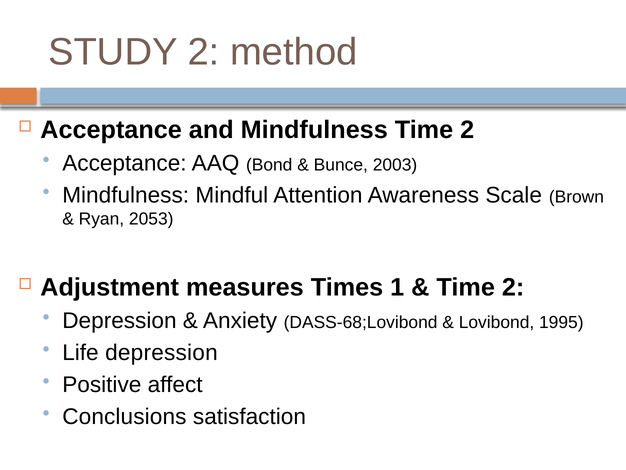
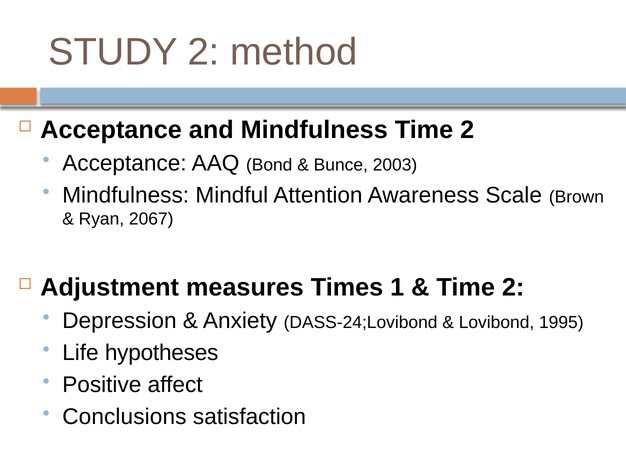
2053: 2053 -> 2067 (151, 219)
DASS-68;Lovibond: DASS-68;Lovibond -> DASS-24;Lovibond (361, 322)
Life depression: depression -> hypotheses (162, 352)
